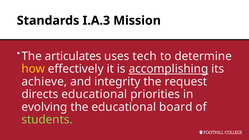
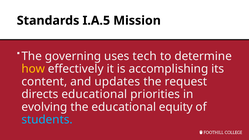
I.A.3: I.A.3 -> I.A.5 (96, 21)
articulates: articulates -> governing (73, 56)
accomplishing underline: present -> none (168, 69)
achieve: achieve -> content (44, 82)
integrity: integrity -> updates (117, 82)
board: board -> equity (176, 107)
students colour: light green -> light blue (47, 120)
